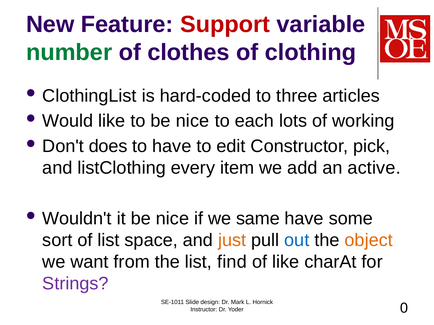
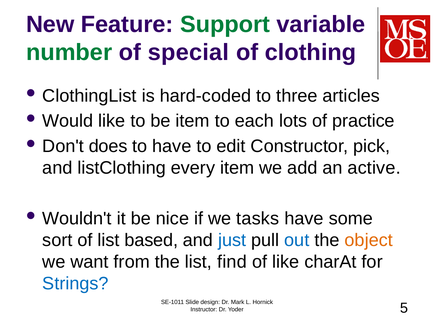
Support colour: red -> green (225, 24)
clothes: clothes -> special (188, 53)
to be nice: nice -> item (193, 121)
working: working -> practice (363, 121)
same: same -> tasks (258, 219)
space: space -> based (151, 241)
just colour: orange -> blue (232, 241)
Strings colour: purple -> blue (75, 284)
0: 0 -> 5 (404, 308)
